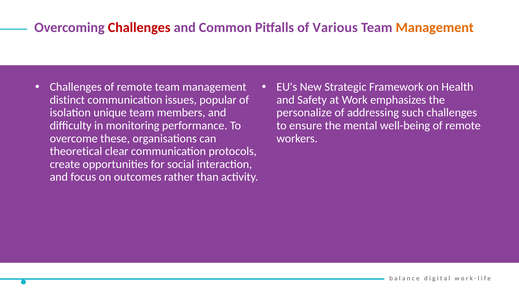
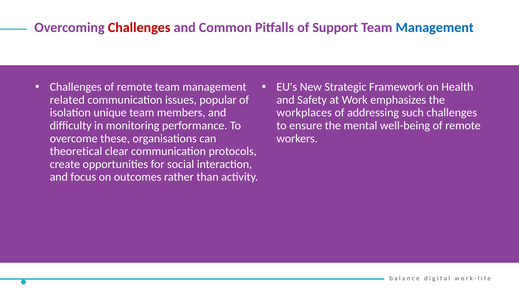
Various: Various -> Support (335, 27)
Management colour: orange -> blue (435, 27)
distinct: distinct -> related (67, 100)
personalize: personalize -> workplaces (304, 113)
